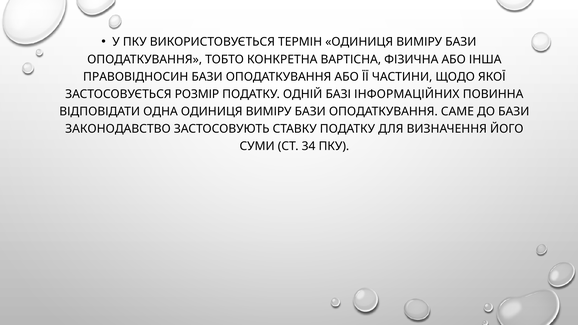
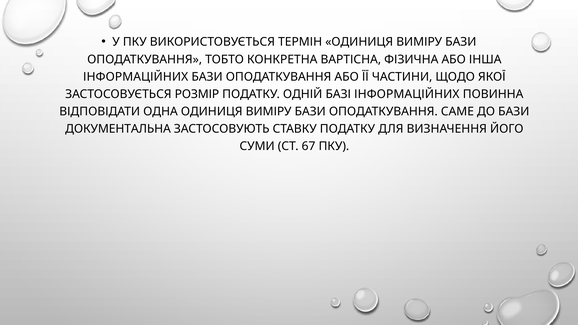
ПРАВОВІДНОСИН: ПРАВОВІДНОСИН -> ІНФОРМАЦІЙНИХ (136, 77)
ЗАКОНОДАВСТВО: ЗАКОНОДАВСТВО -> ДОКУМЕНТАЛЬНА (118, 129)
34: 34 -> 67 (309, 146)
